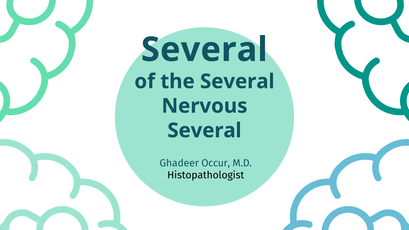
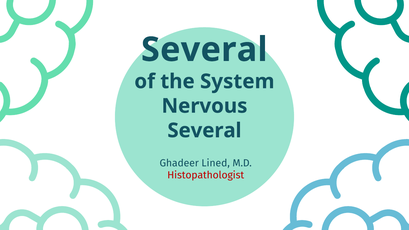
the Several: Several -> System (237, 81)
Occur: Occur -> Lined (216, 163)
Histopathologist colour: black -> red (206, 175)
